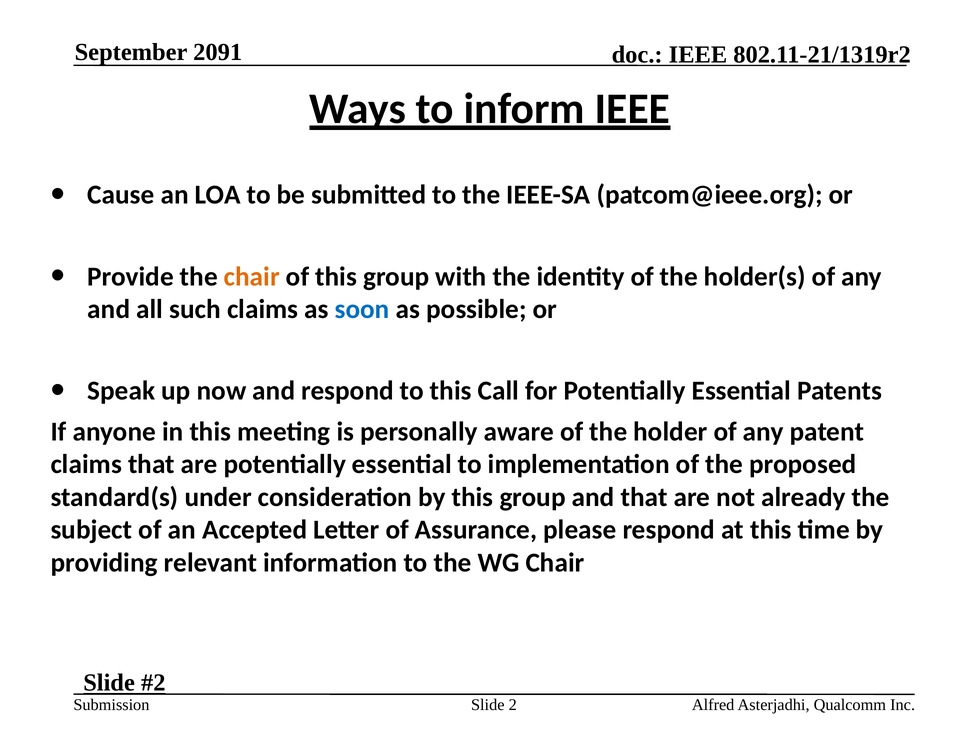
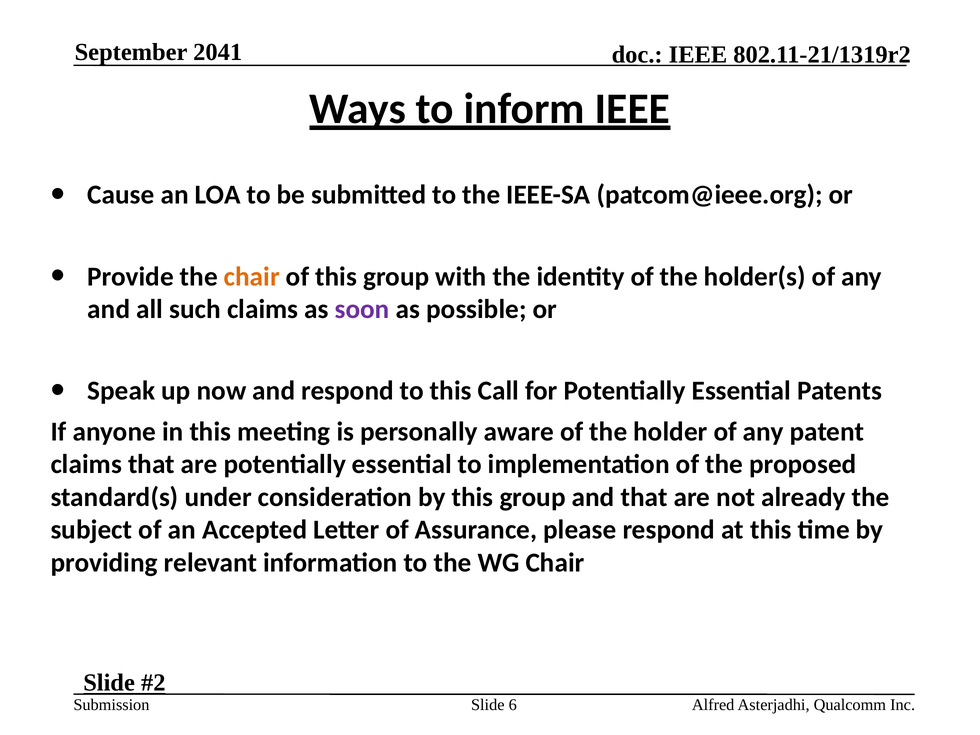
2091: 2091 -> 2041 (218, 52)
soon colour: blue -> purple (362, 309)
2: 2 -> 6 (513, 705)
